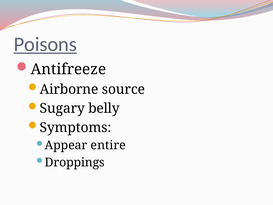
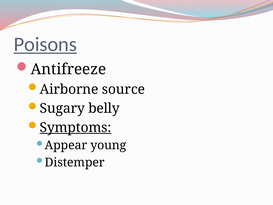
Symptoms underline: none -> present (76, 127)
entire: entire -> young (108, 145)
Droppings: Droppings -> Distemper (75, 162)
